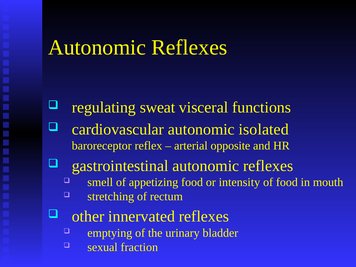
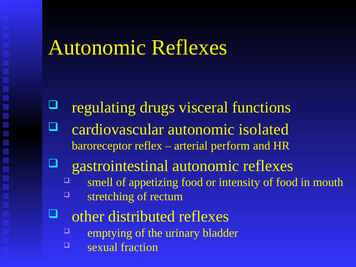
sweat: sweat -> drugs (157, 107)
opposite: opposite -> perform (230, 146)
innervated: innervated -> distributed (142, 217)
